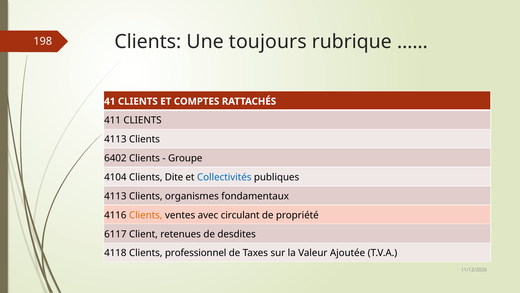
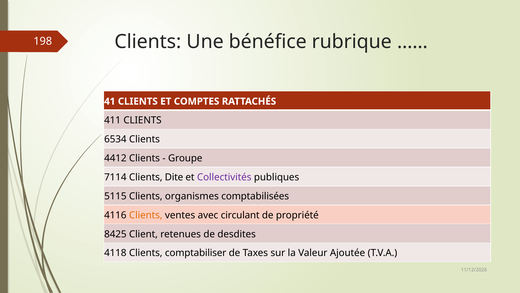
toujours: toujours -> bénéfice (268, 42)
4113: 4113 -> 6534 (115, 139)
6402: 6402 -> 4412 (115, 158)
4104: 4104 -> 7114 (115, 177)
Collectivités colour: blue -> purple (224, 177)
4113: 4113 -> 5115 (115, 196)
fondamentaux: fondamentaux -> comptabilisées (255, 196)
6117: 6117 -> 8425 (115, 234)
professionnel: professionnel -> comptabiliser (196, 253)
